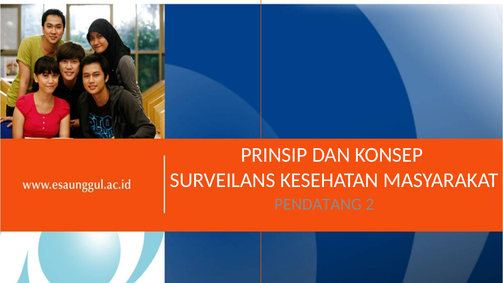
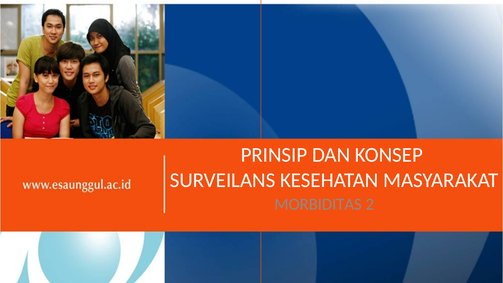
PENDATANG: PENDATANG -> MORBIDITAS (318, 204)
